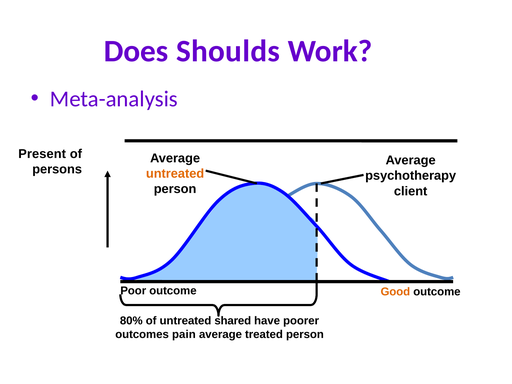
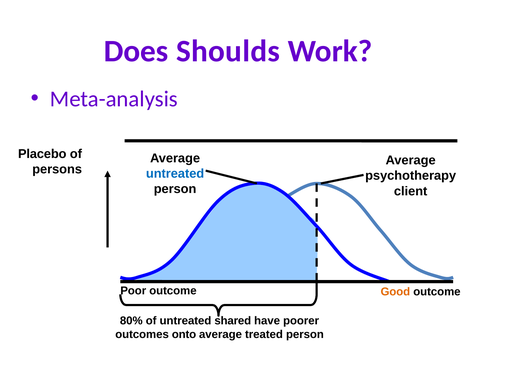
Present: Present -> Placebo (42, 154)
untreated colour: orange -> blue (175, 174)
pain: pain -> onto (184, 334)
